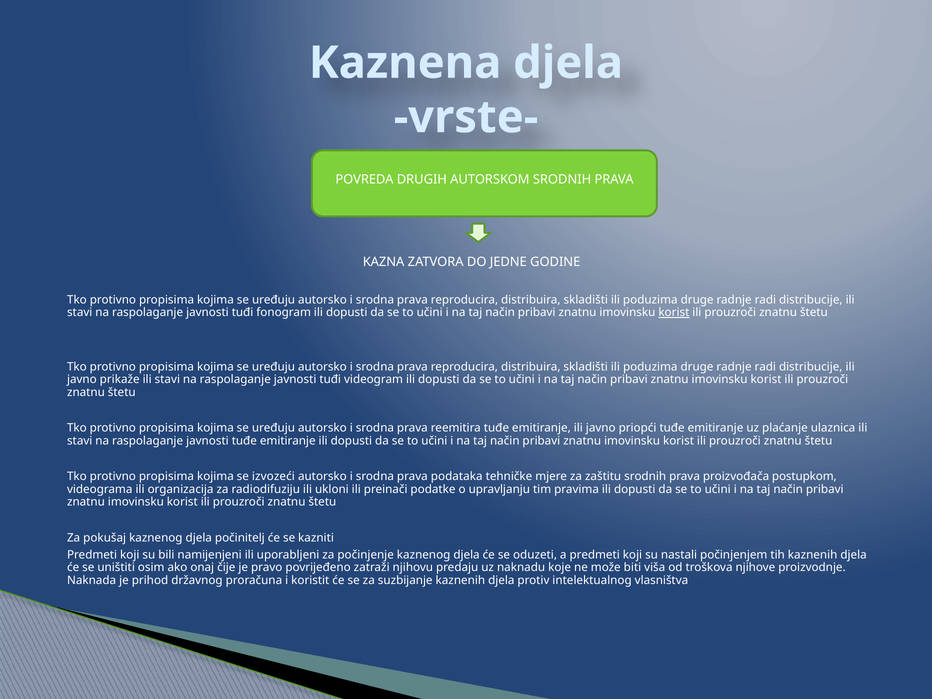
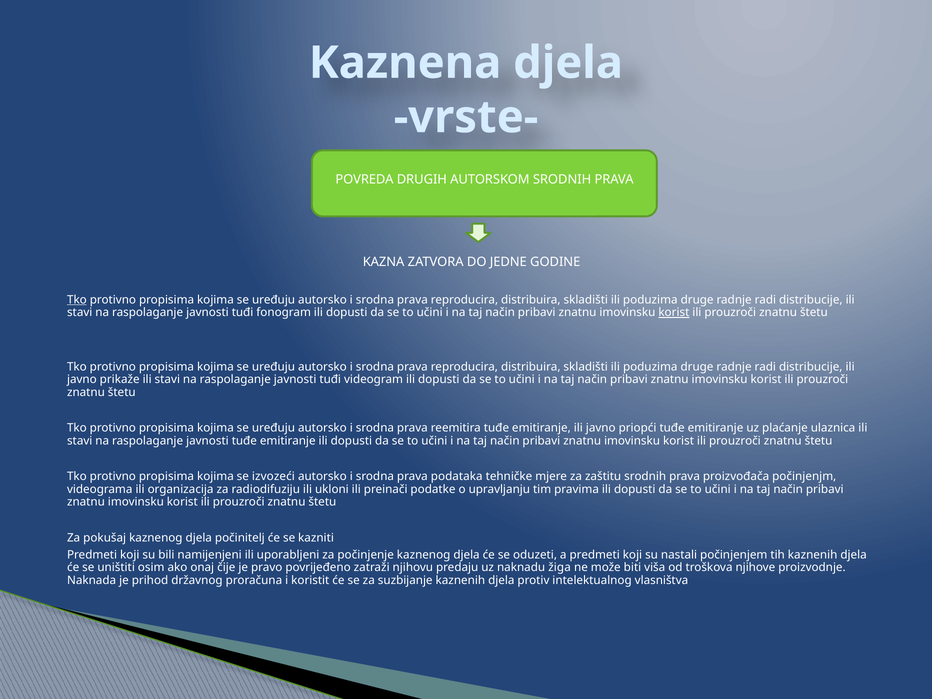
Tko underline: none -> present (77, 300)
postupkom: postupkom -> počinjenjm (804, 477)
koje: koje -> žiga (560, 568)
